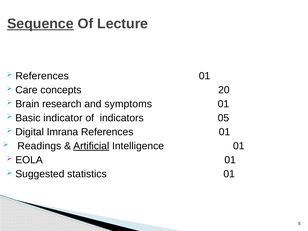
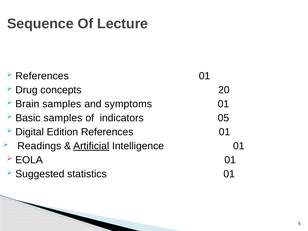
Sequence underline: present -> none (40, 24)
Care: Care -> Drug (26, 90)
Brain research: research -> samples (62, 104)
Basic indicator: indicator -> samples (63, 118)
Imrana: Imrana -> Edition (62, 132)
